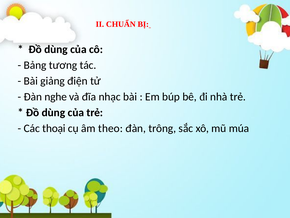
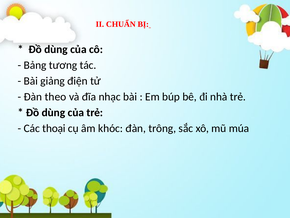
nghe: nghe -> theo (56, 97)
theo: theo -> khóc (111, 128)
